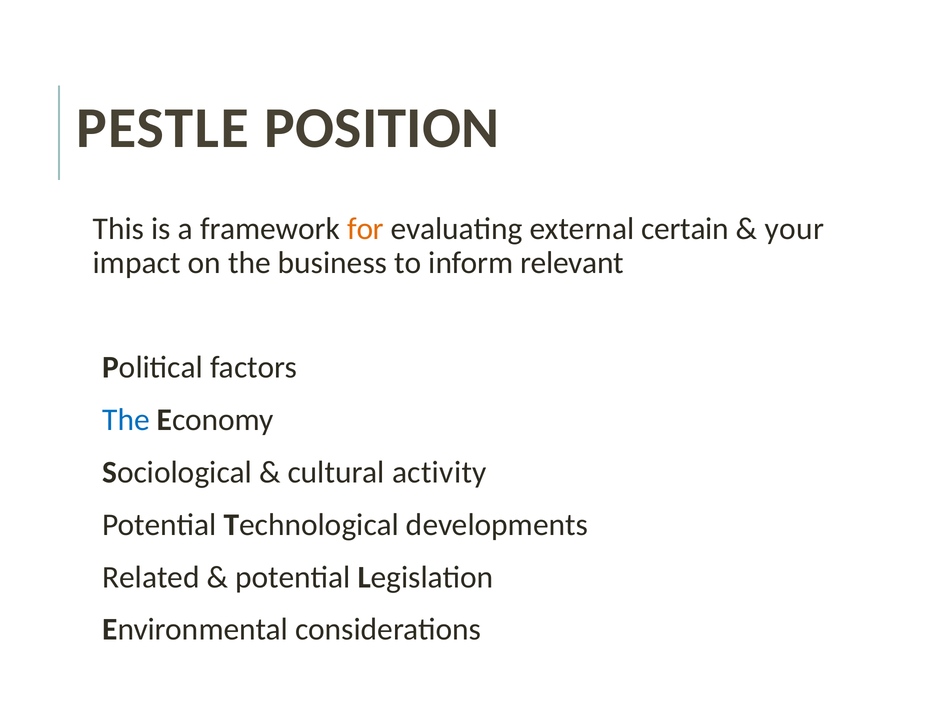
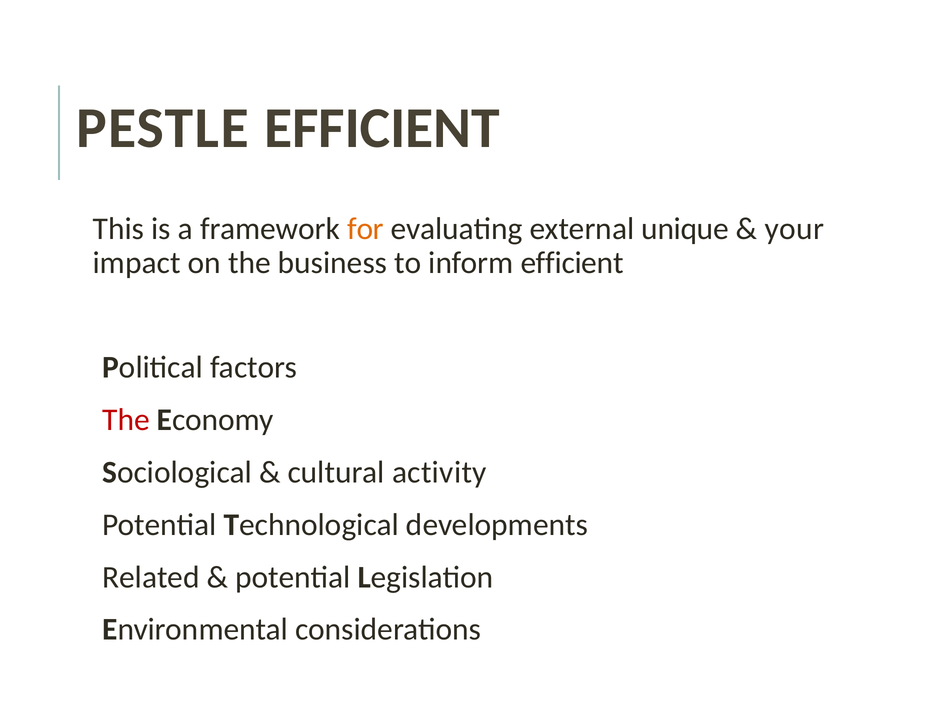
PESTLE POSITION: POSITION -> EFFICIENT (382, 128)
certain: certain -> unique (685, 229)
inform relevant: relevant -> efficient (572, 263)
The colour: blue -> red (126, 420)
